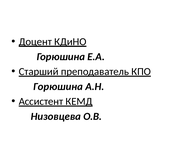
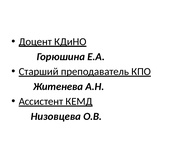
Горюшина: Горюшина -> Житенева (58, 86)
